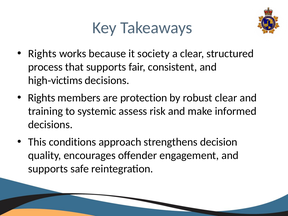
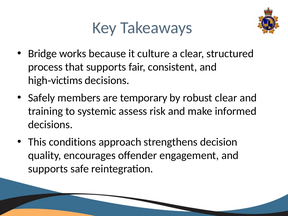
Rights: Rights -> Bridge (42, 54)
society: society -> culture (154, 54)
Rights: Rights -> Safely (42, 98)
protection: protection -> temporary (144, 98)
